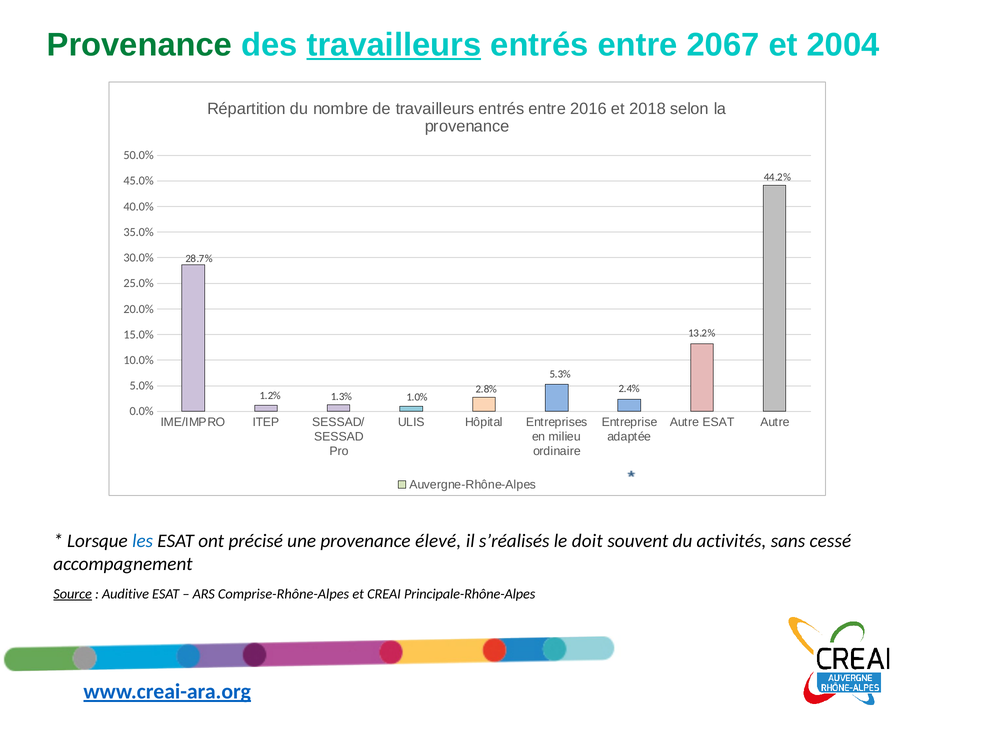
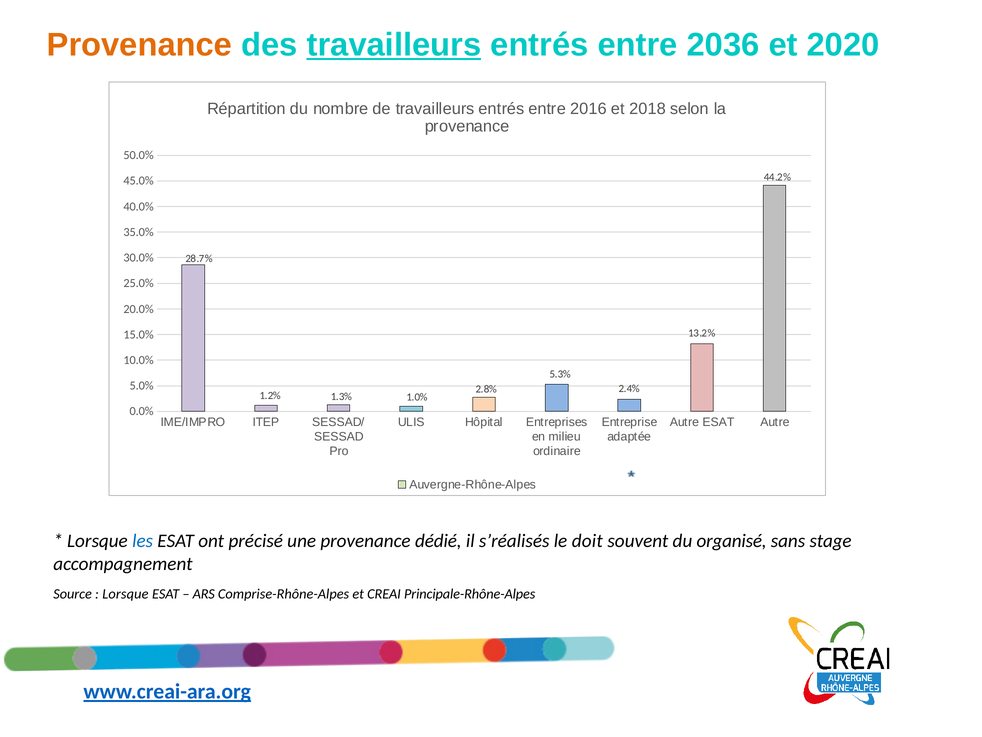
Provenance colour: green -> orange (139, 45)
2067: 2067 -> 2036 (723, 45)
2004: 2004 -> 2020 (843, 45)
élevé: élevé -> dédié (438, 541)
activités: activités -> organisé (732, 541)
cessé: cessé -> stage (831, 541)
Source underline: present -> none (73, 594)
Auditive: Auditive -> Lorsque (125, 594)
